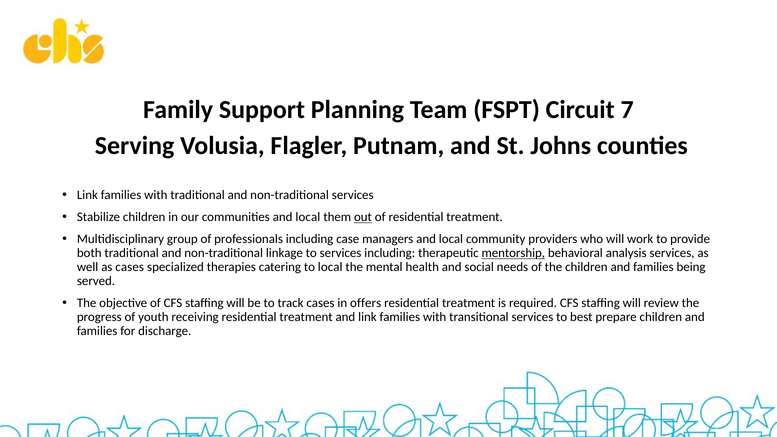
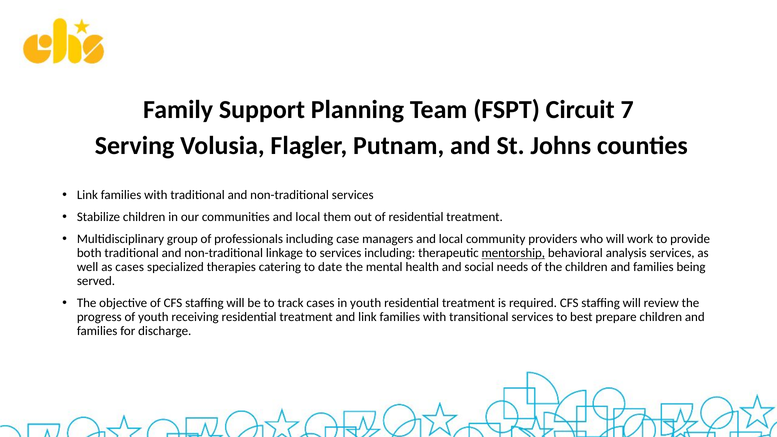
out underline: present -> none (363, 217)
to local: local -> date (330, 267)
in offers: offers -> youth (366, 303)
